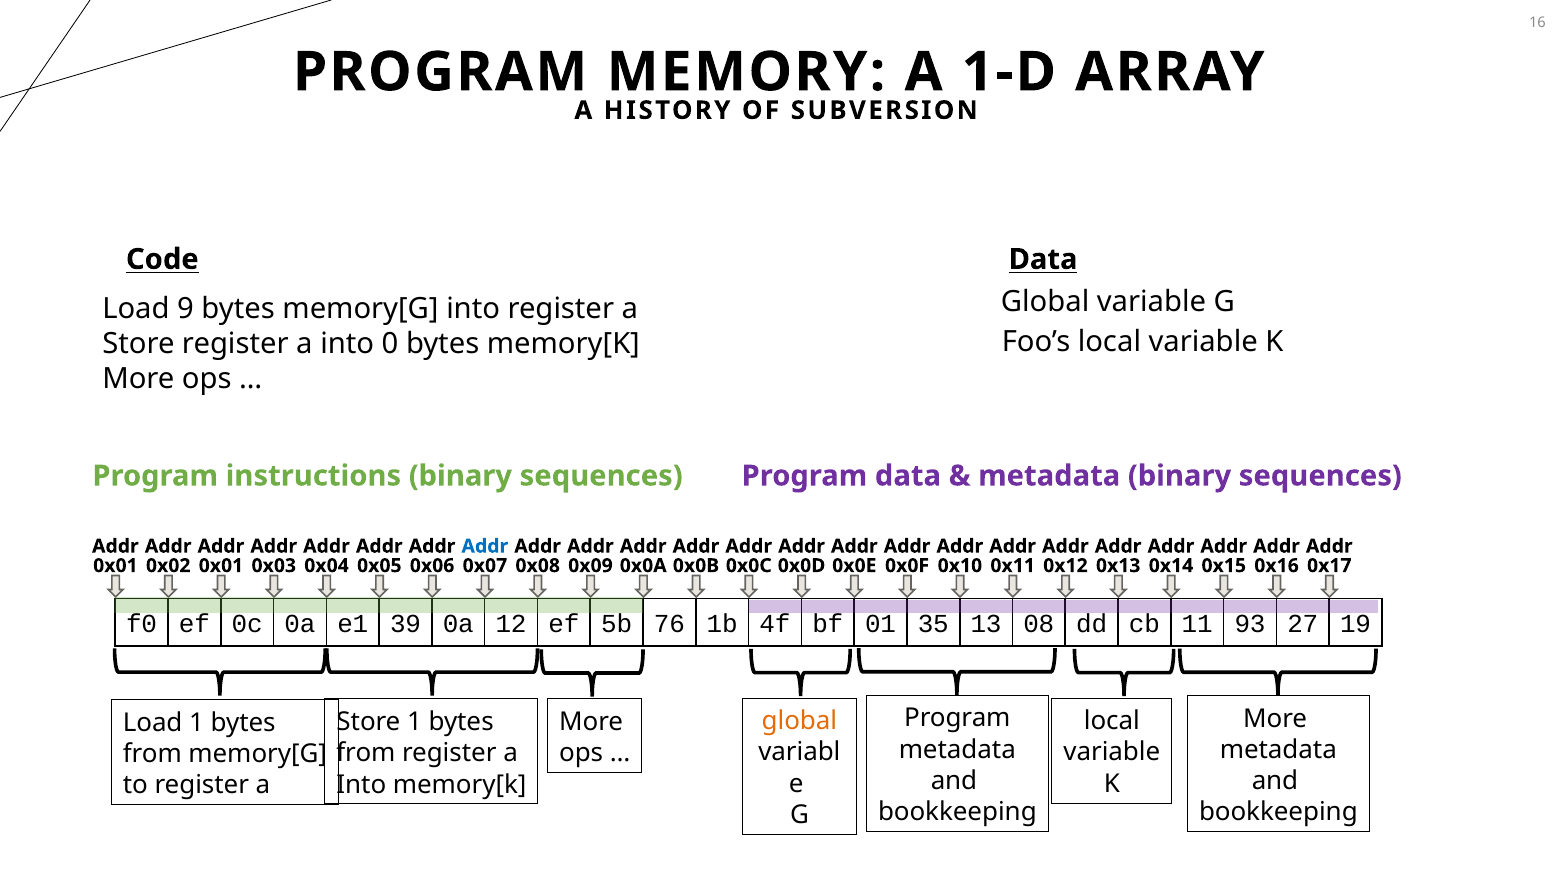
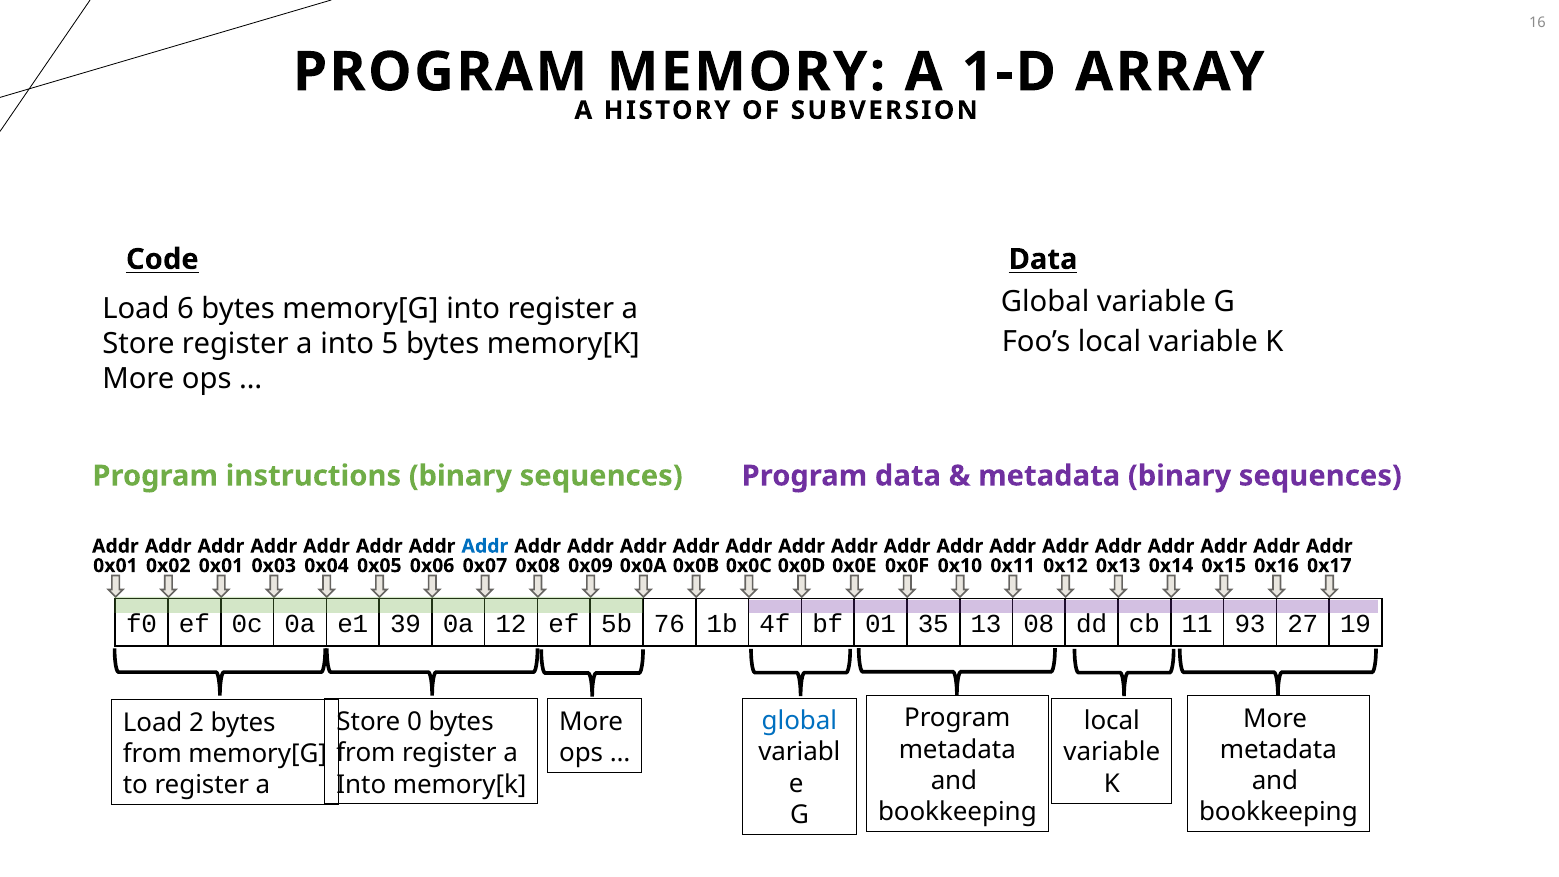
9: 9 -> 6 (186, 309)
0: 0 -> 5 (390, 344)
global colour: orange -> blue (799, 721)
Store 1: 1 -> 0 (415, 722)
Load 1: 1 -> 2 (197, 723)
